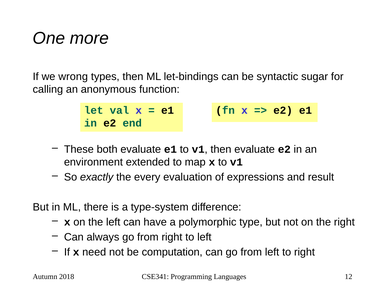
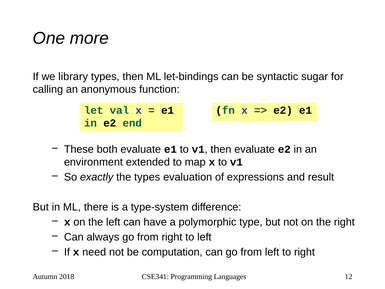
wrong: wrong -> library (73, 76)
the every: every -> types (147, 177)
